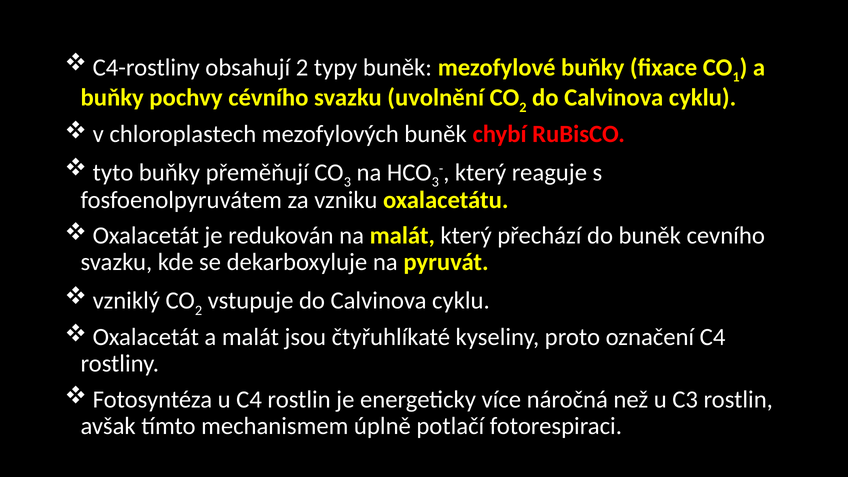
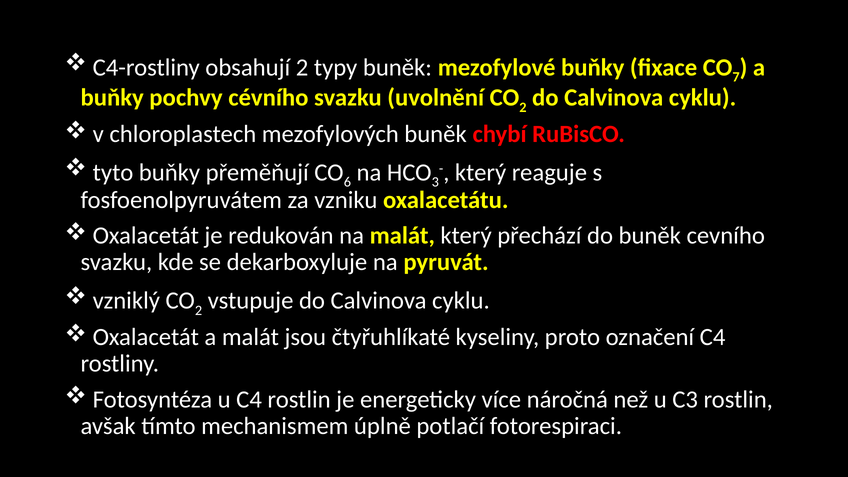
1: 1 -> 7 (736, 77)
3: 3 -> 6 (347, 182)
